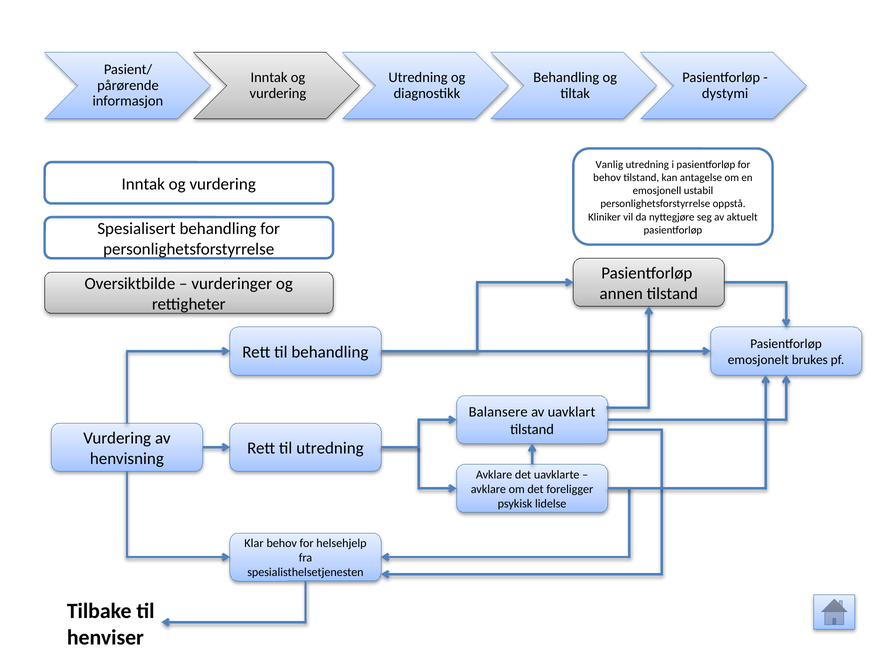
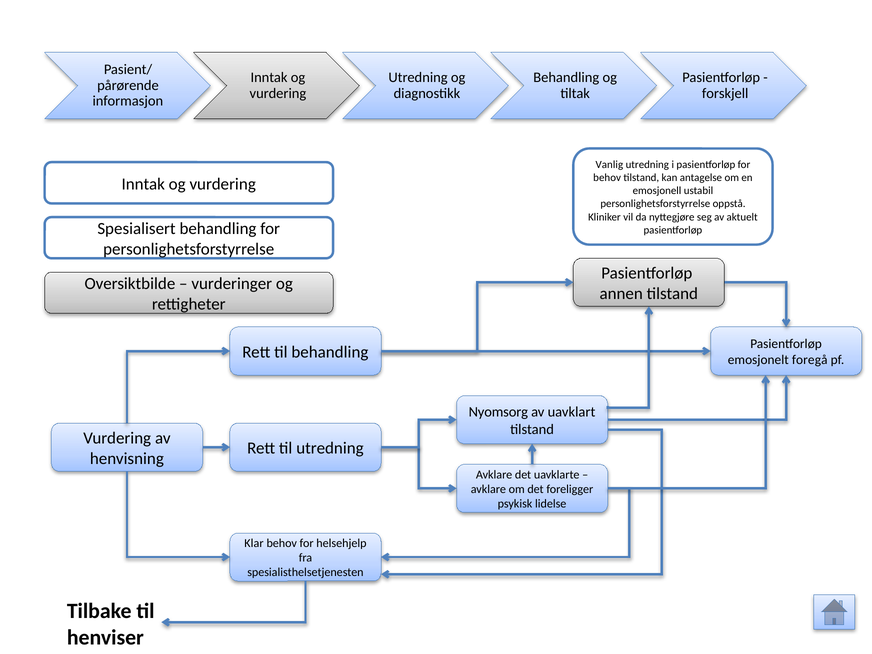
dystymi: dystymi -> forskjell (725, 93)
brukes: brukes -> foregå (810, 360)
Balansere: Balansere -> Nyomsorg (498, 412)
